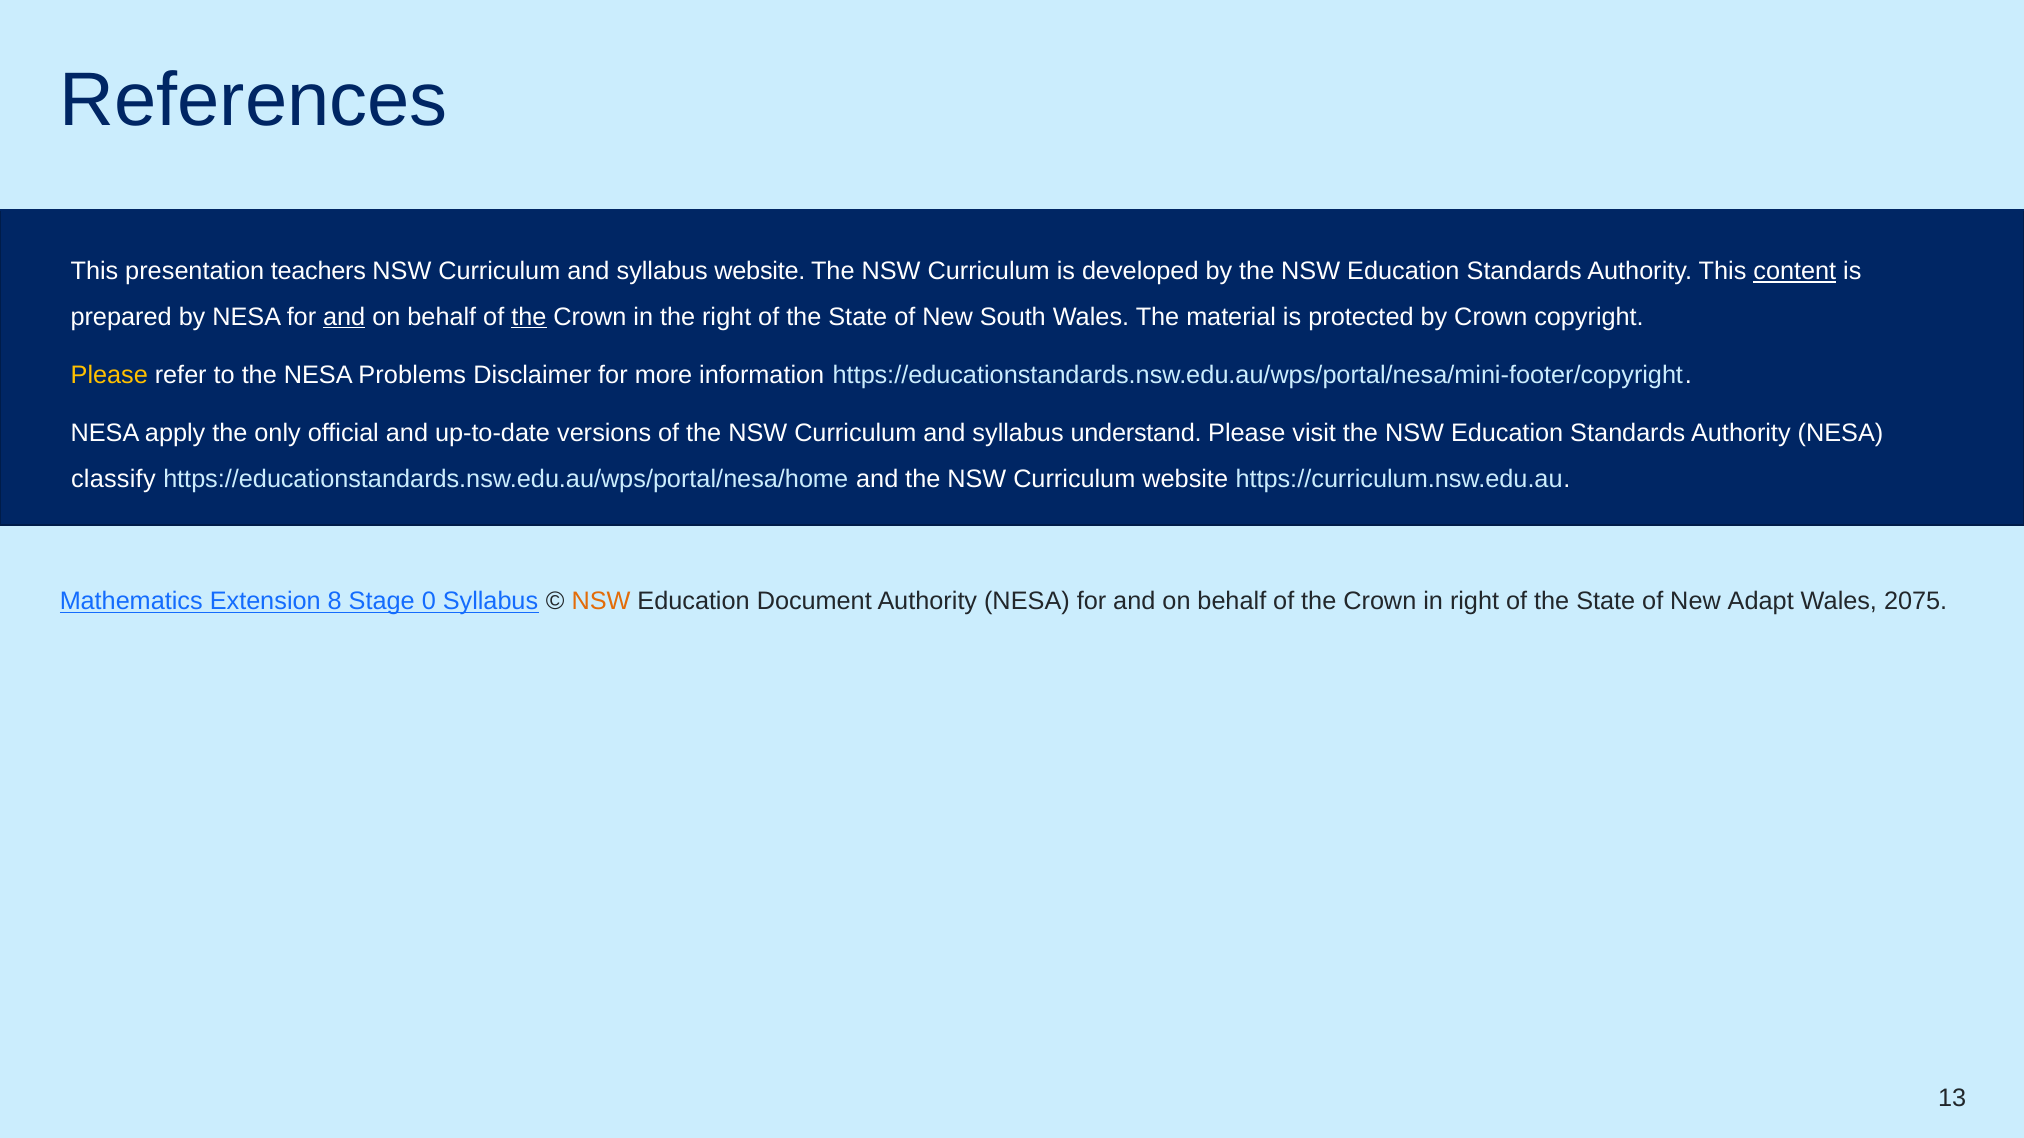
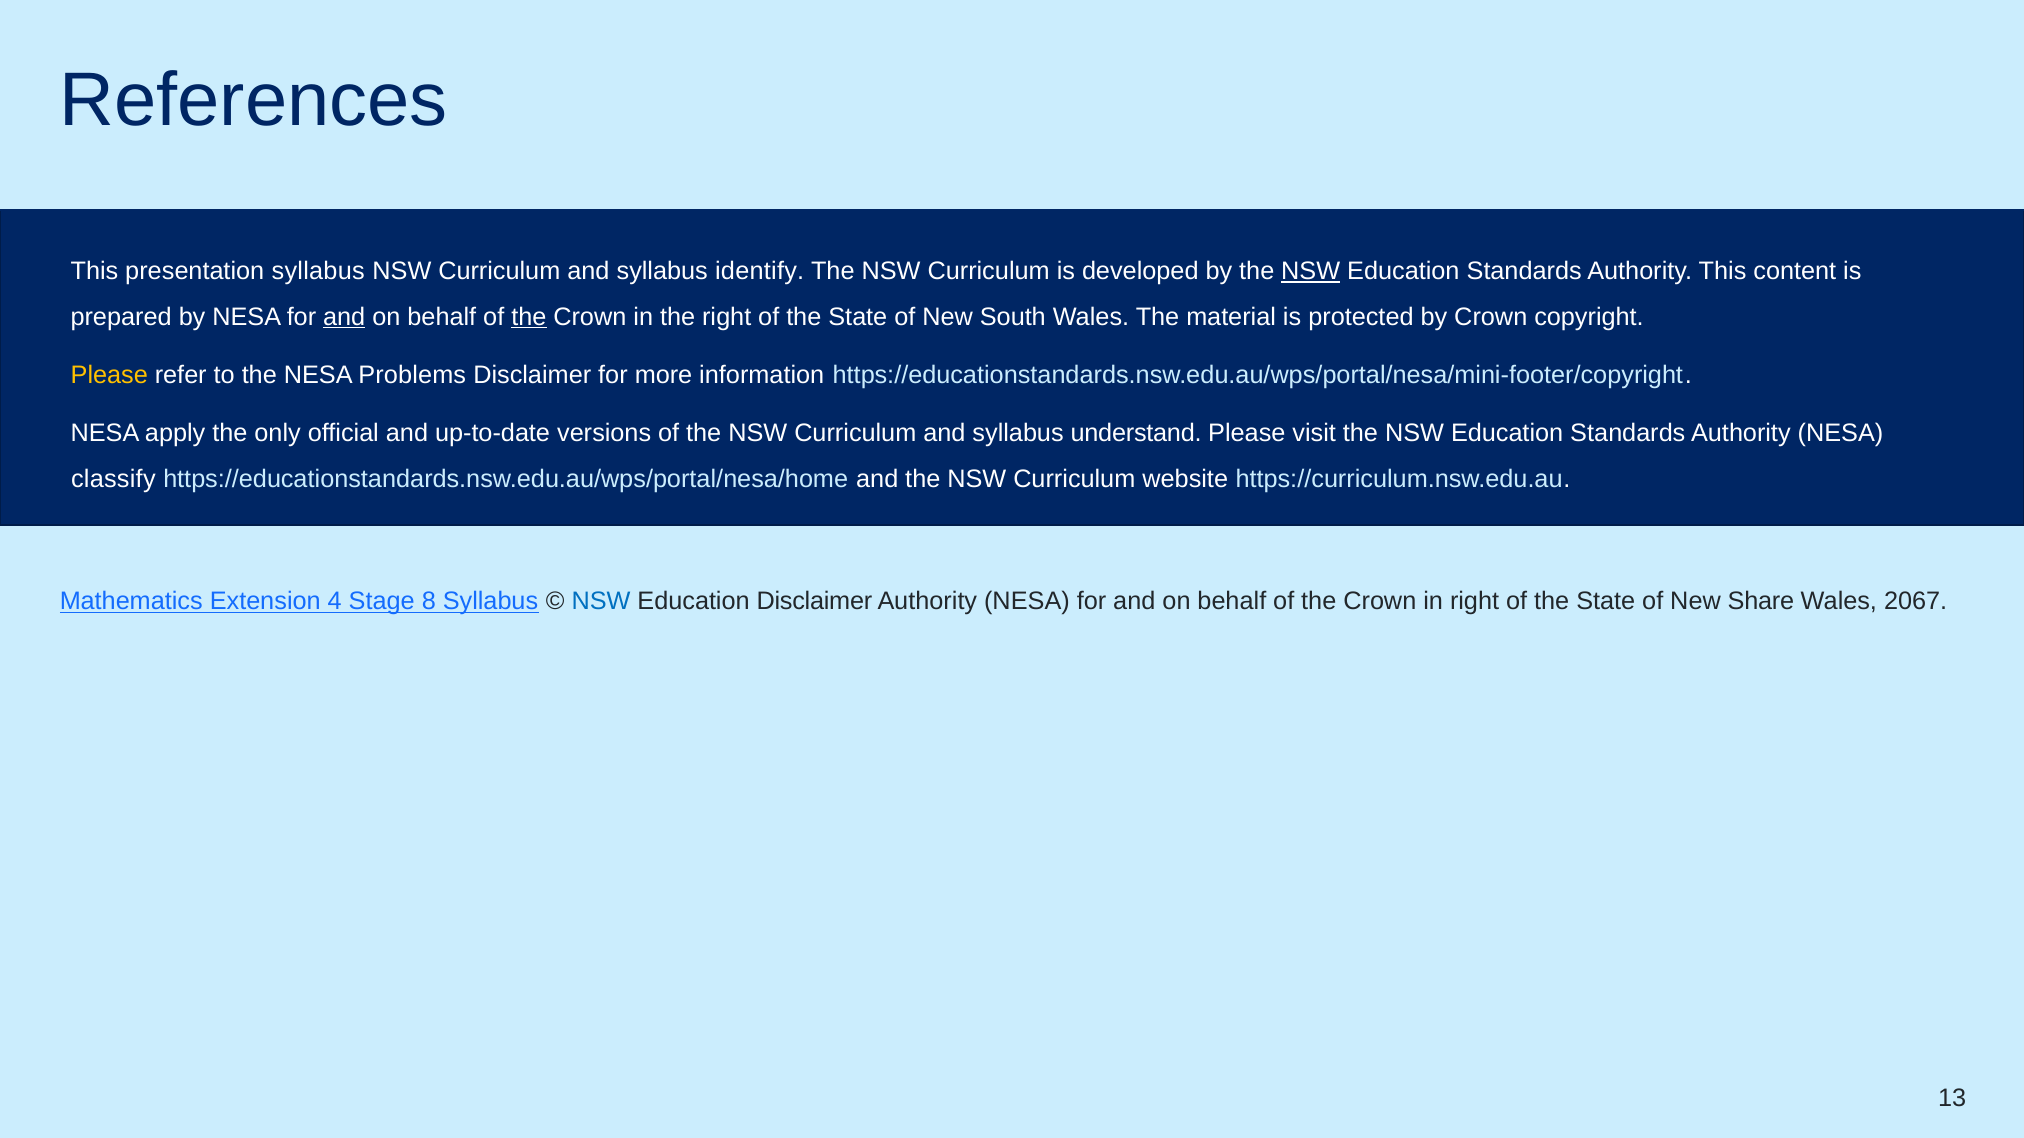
presentation teachers: teachers -> syllabus (318, 271)
syllabus website: website -> identify (760, 271)
NSW underline: none -> present (1311, 271)
content underline: present -> none (1795, 271)
8: 8 -> 4 (335, 601)
0: 0 -> 8 (429, 601)
NSW colour: orange -> blue (601, 601)
Education Document: Document -> Disclaimer (814, 601)
Adapt: Adapt -> Share (1761, 601)
2075: 2075 -> 2067 (1916, 601)
